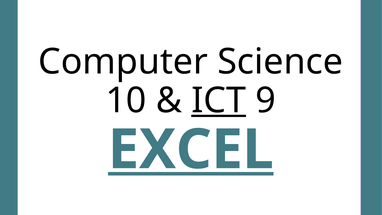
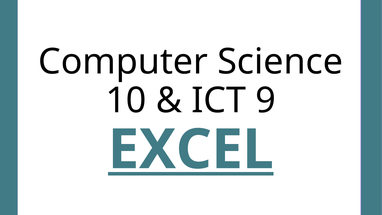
ICT underline: present -> none (219, 100)
